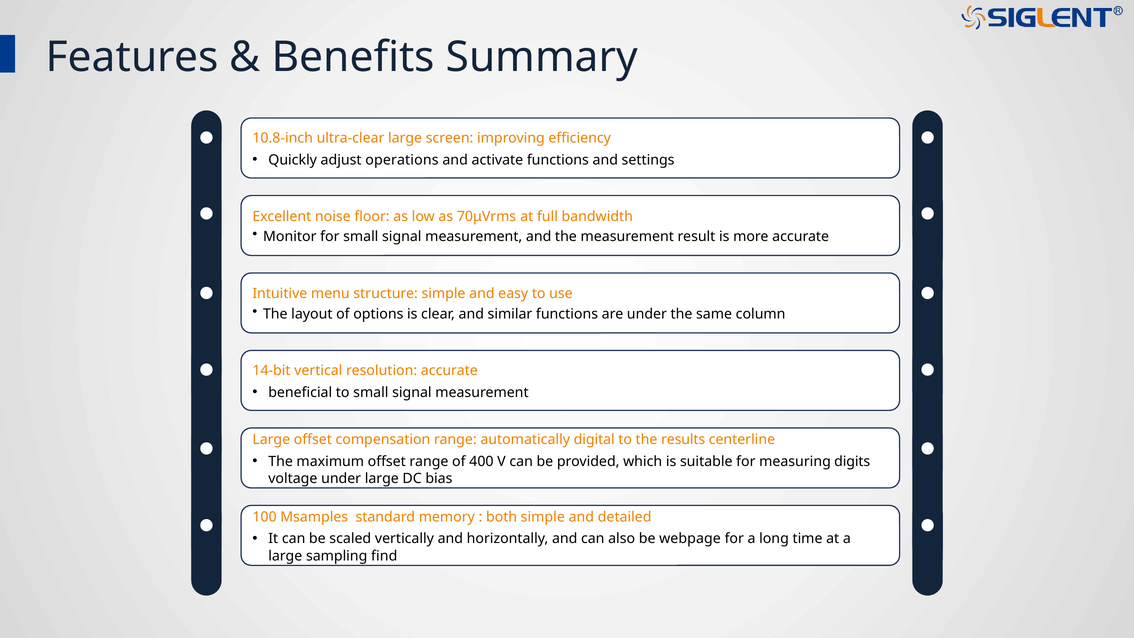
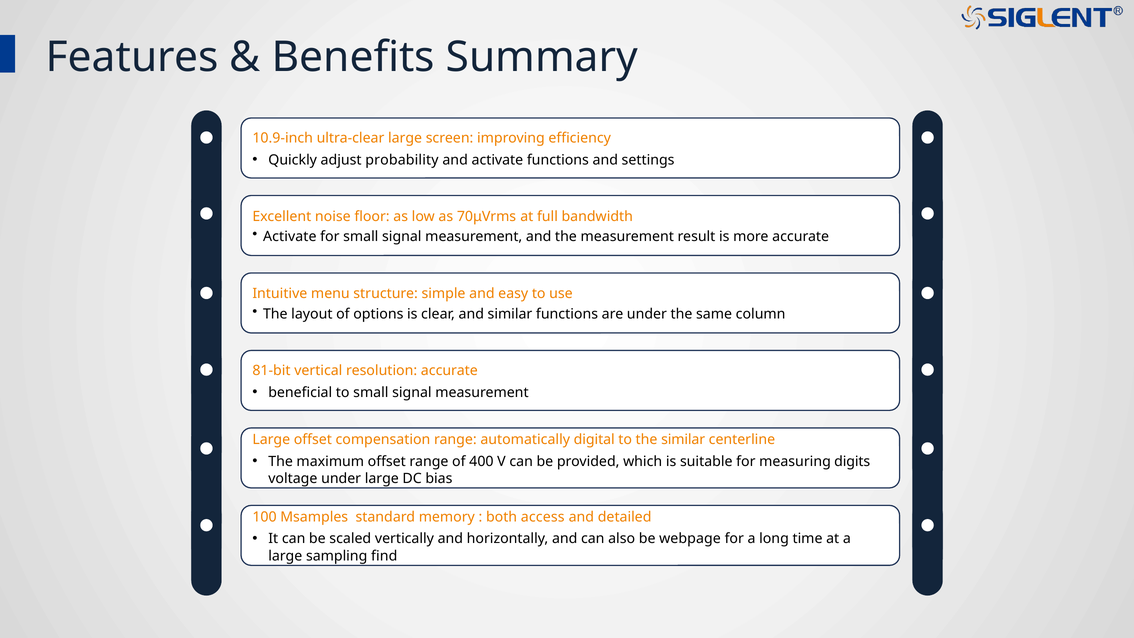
10.8-inch: 10.8-inch -> 10.9-inch (283, 138)
operations: operations -> probability (402, 160)
Monitor: Monitor -> Activate (290, 236)
14-bit: 14-bit -> 81-bit (271, 370)
the results: results -> similar (683, 439)
both simple: simple -> access (543, 517)
